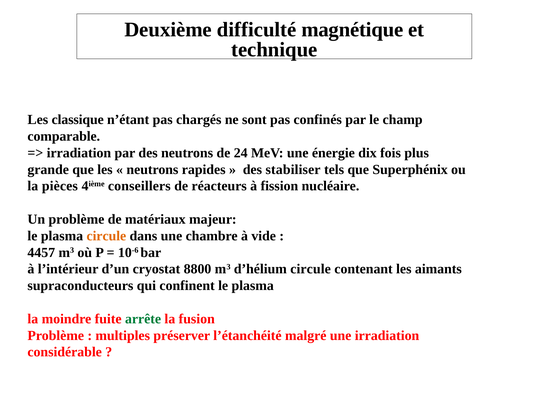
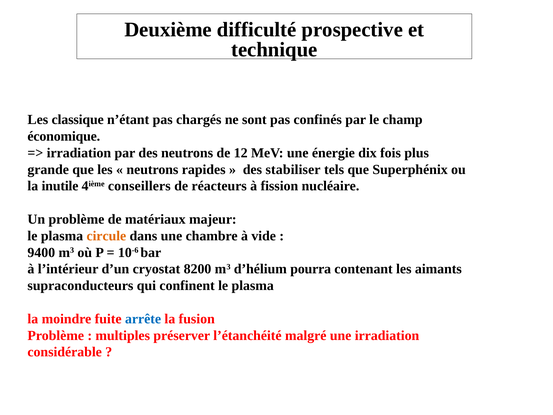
magnétique: magnétique -> prospective (352, 30)
comparable: comparable -> économique (64, 136)
24: 24 -> 12 (241, 153)
pièces: pièces -> inutile (60, 186)
4457: 4457 -> 9400 (41, 252)
8800: 8800 -> 8200 (198, 269)
d’hélium circule: circule -> pourra (311, 269)
arrête colour: green -> blue (143, 319)
